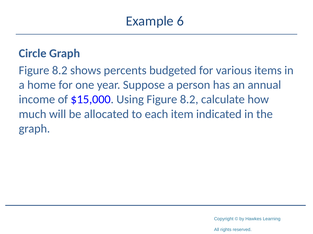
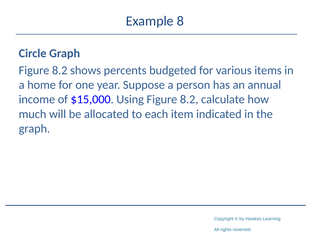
6: 6 -> 8 (180, 21)
